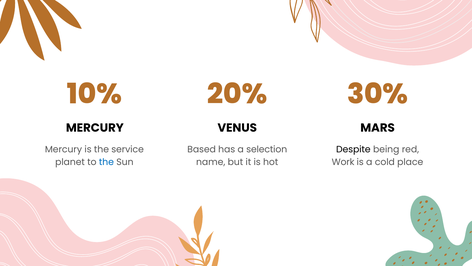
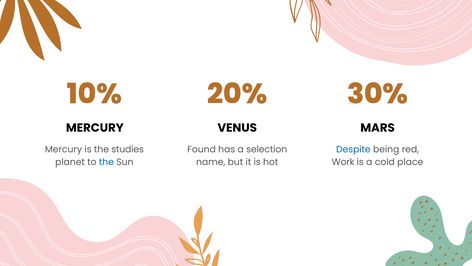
service: service -> studies (128, 149)
Based: Based -> Found (202, 149)
Despite colour: black -> blue (353, 149)
